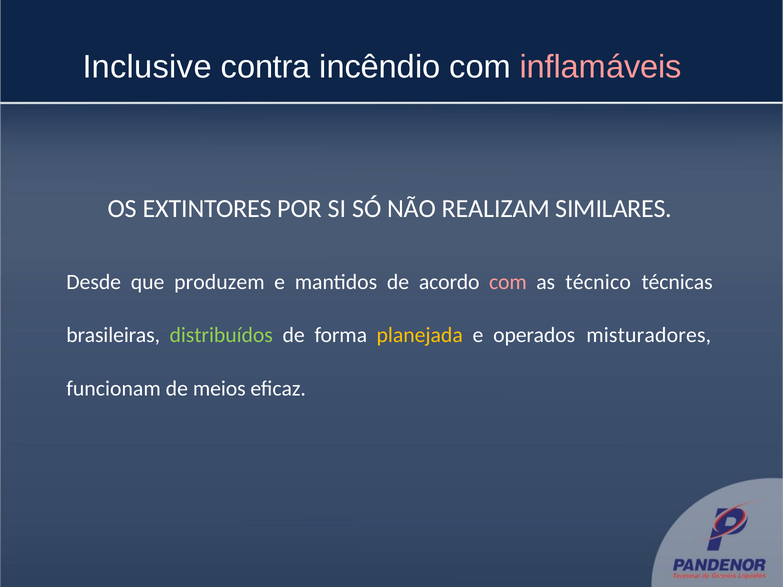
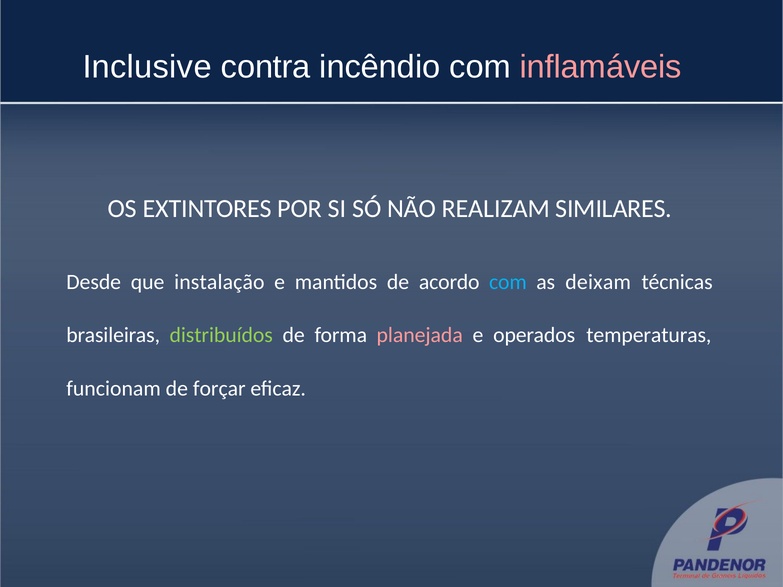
produzem: produzem -> instalação (219, 282)
com colour: pink -> light blue (508, 282)
técnico: técnico -> deixam (598, 282)
planejada colour: yellow -> pink (420, 335)
misturadores: misturadores -> temperaturas (649, 335)
meios: meios -> forçar (219, 389)
